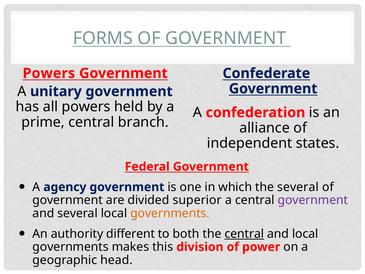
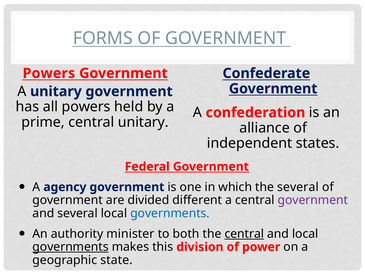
central branch: branch -> unitary (143, 122)
superior: superior -> different (197, 200)
governments colour: orange -> blue (170, 213)
different: different -> minister (130, 234)
governments underline: none -> present (71, 247)
head: head -> state (116, 260)
